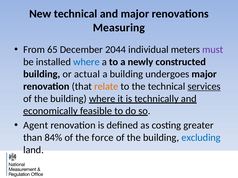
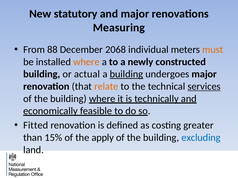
New technical: technical -> statutory (76, 14)
65: 65 -> 88 (52, 50)
2044: 2044 -> 2068 (116, 50)
must colour: purple -> orange (213, 50)
where colour: blue -> orange (86, 62)
building underline: none -> present (126, 74)
Agent: Agent -> Fitted (36, 126)
84%: 84% -> 15% (53, 138)
force: force -> apply (103, 138)
